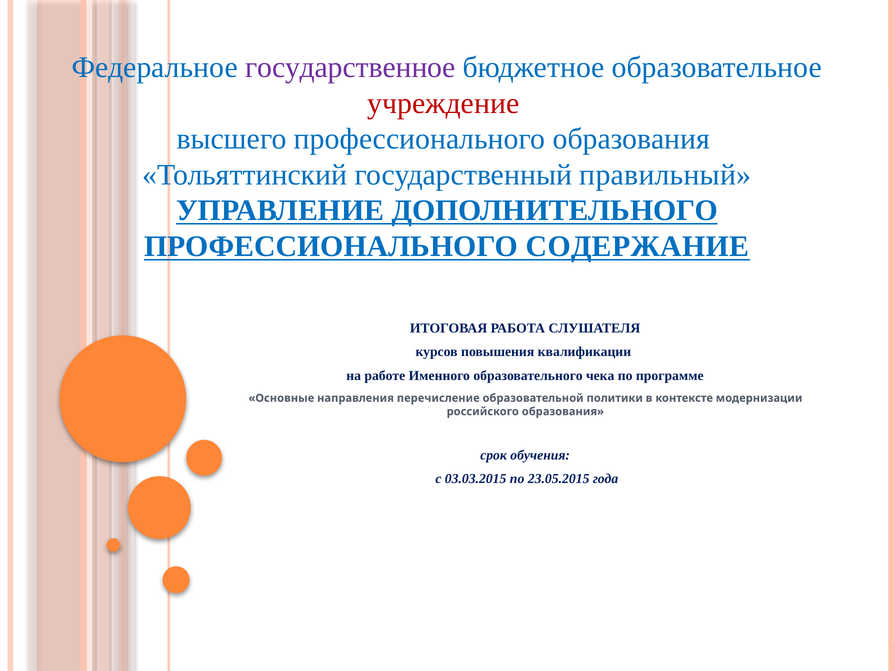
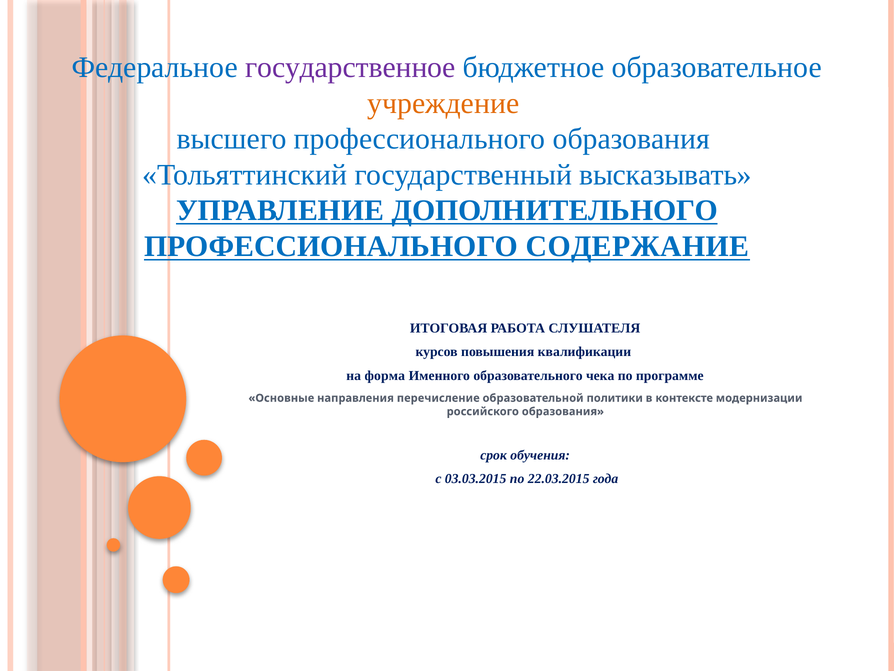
учреждение colour: red -> orange (443, 103)
правильный: правильный -> высказывать (666, 175)
работе: работе -> форма (385, 376)
23.05.2015: 23.05.2015 -> 22.03.2015 (559, 479)
